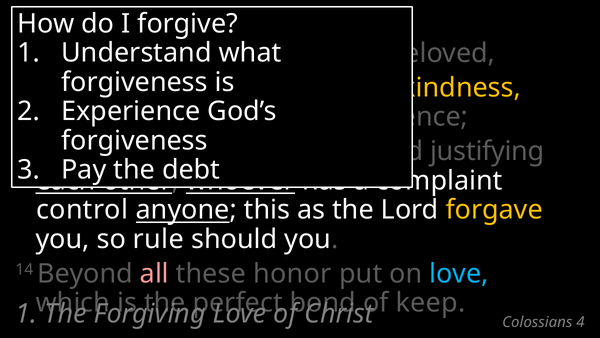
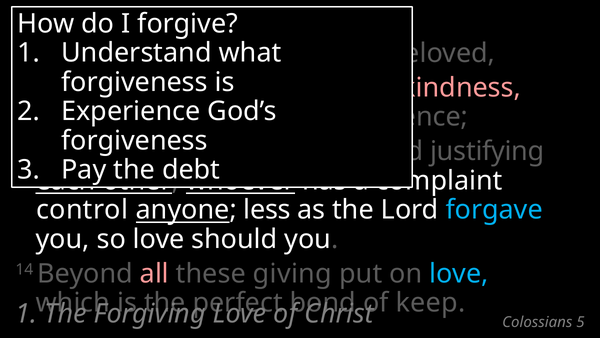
kindness colour: yellow -> pink (461, 88)
this: this -> less (267, 210)
forgave colour: yellow -> light blue (494, 210)
so rule: rule -> love (159, 239)
honor: honor -> giving (292, 273)
4: 4 -> 5 (580, 322)
